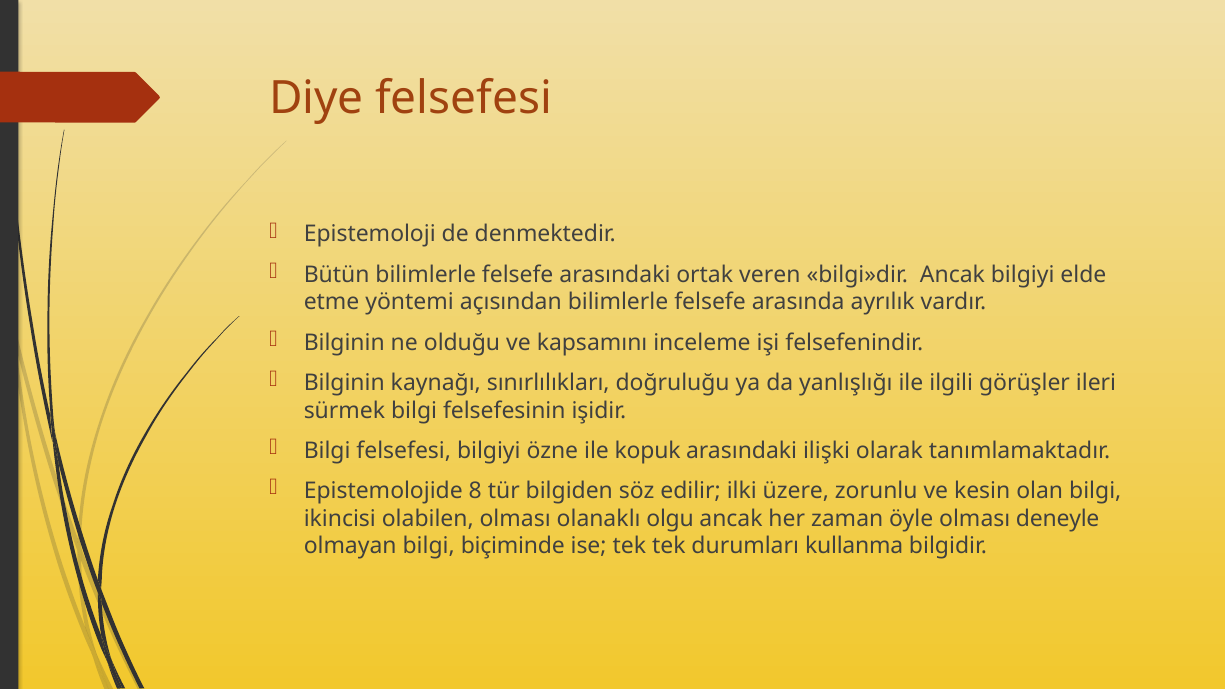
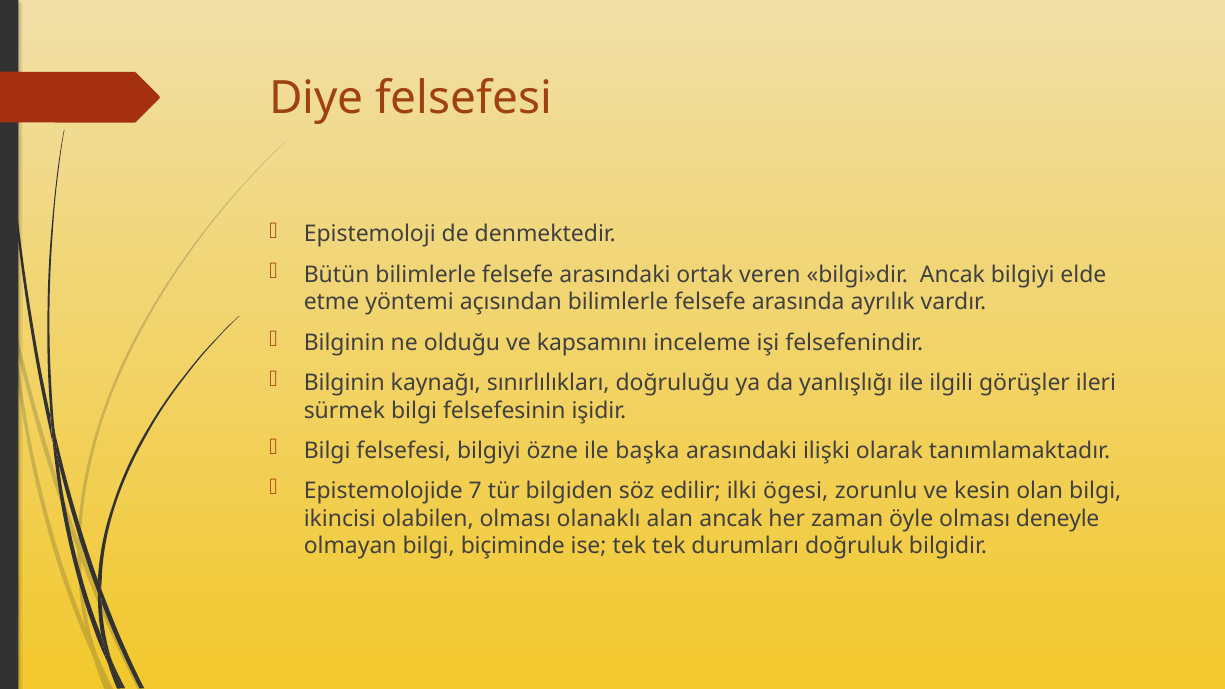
kopuk: kopuk -> başka (647, 451)
8: 8 -> 7 (475, 491)
üzere: üzere -> ögesi (796, 491)
olgu: olgu -> alan (670, 519)
kullanma: kullanma -> doğruluk (854, 546)
